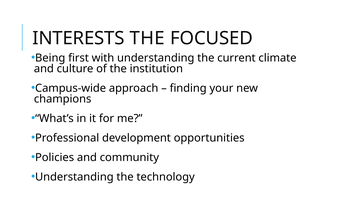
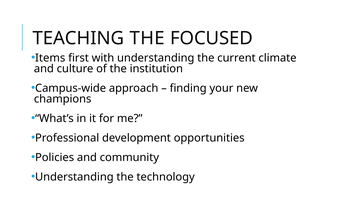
INTERESTS: INTERESTS -> TEACHING (78, 38)
Being: Being -> Items (50, 58)
